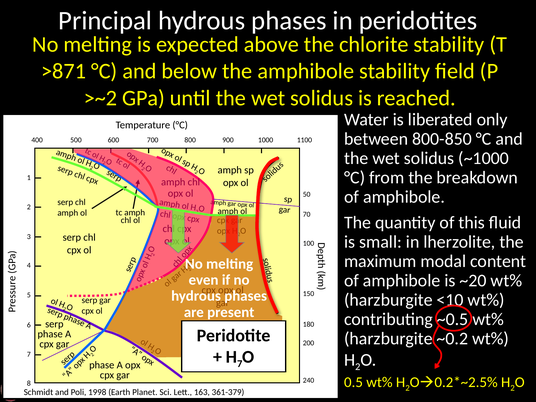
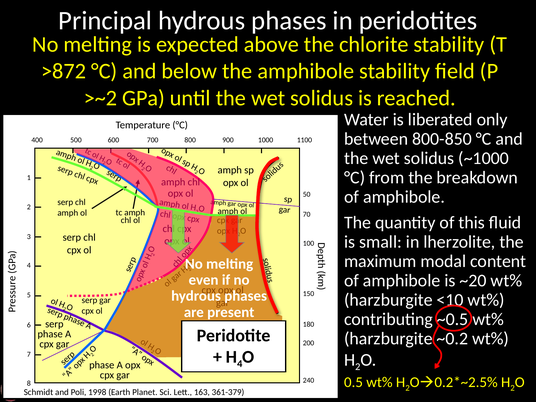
>871: >871 -> >872 (64, 71)
7: 7 -> 4 (240, 364)
